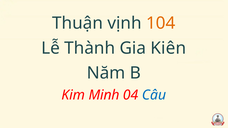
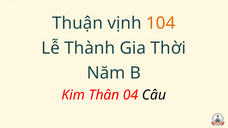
Kiên: Kiên -> Thời (168, 48)
Minh: Minh -> Thân (104, 95)
Câu colour: blue -> black (154, 95)
